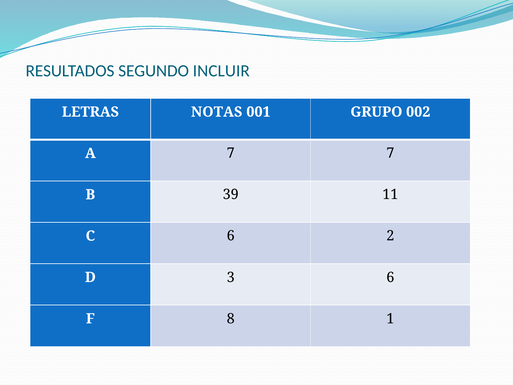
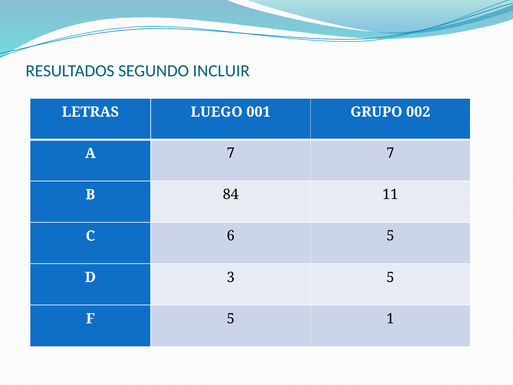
NOTAS: NOTAS -> LUEGO (217, 112)
39: 39 -> 84 (231, 194)
6 2: 2 -> 5 (390, 236)
3 6: 6 -> 5 (390, 277)
F 8: 8 -> 5 (231, 318)
